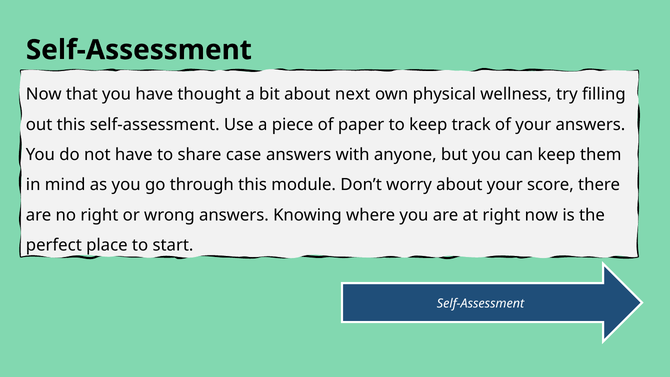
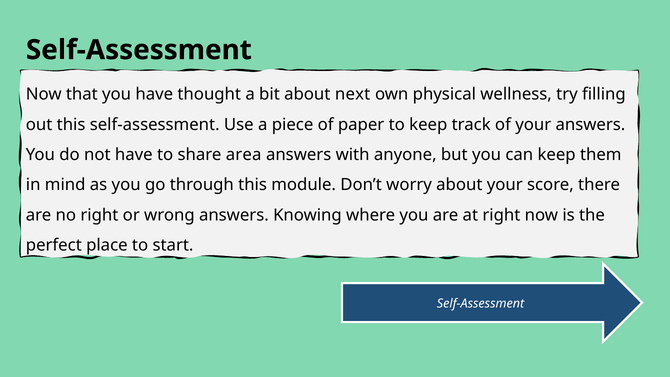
case: case -> area (244, 155)
